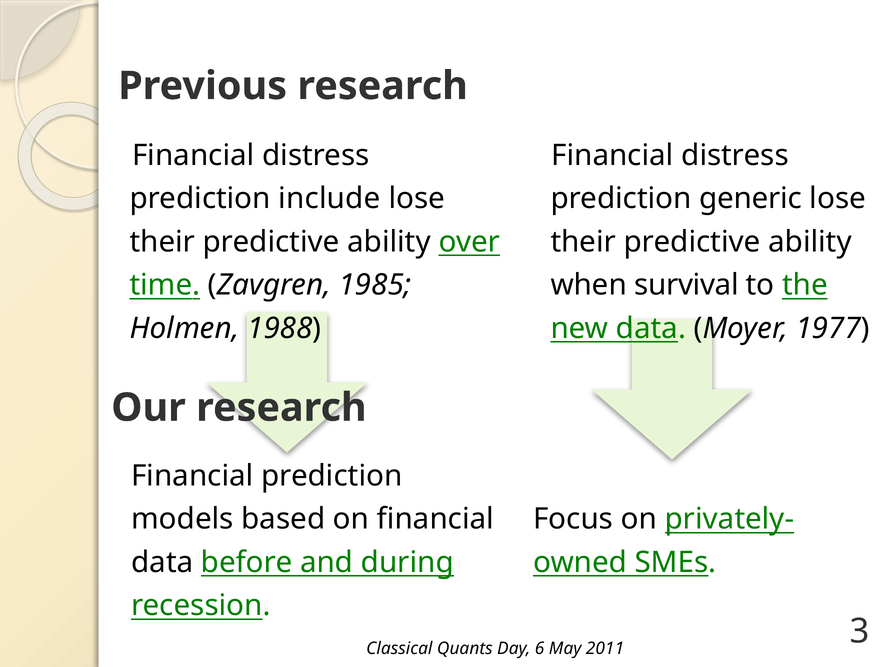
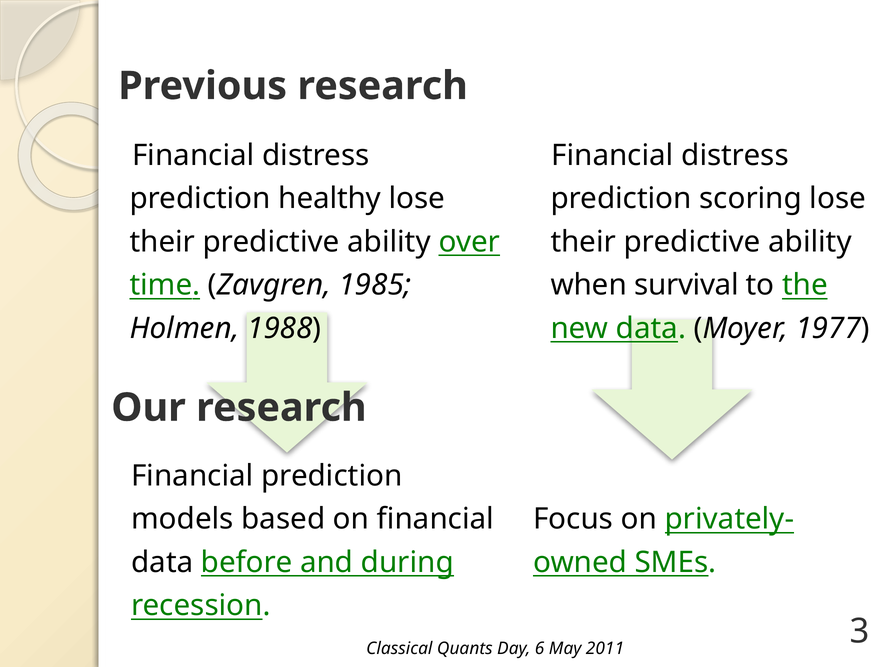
include: include -> healthy (330, 198)
generic: generic -> scoring (751, 198)
